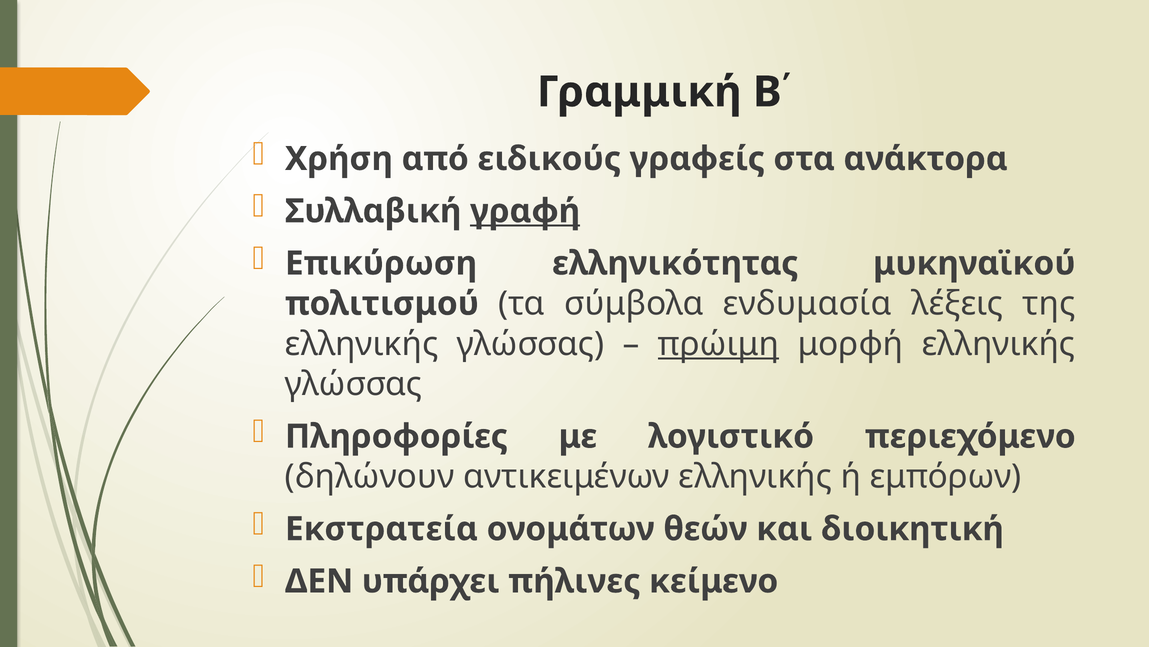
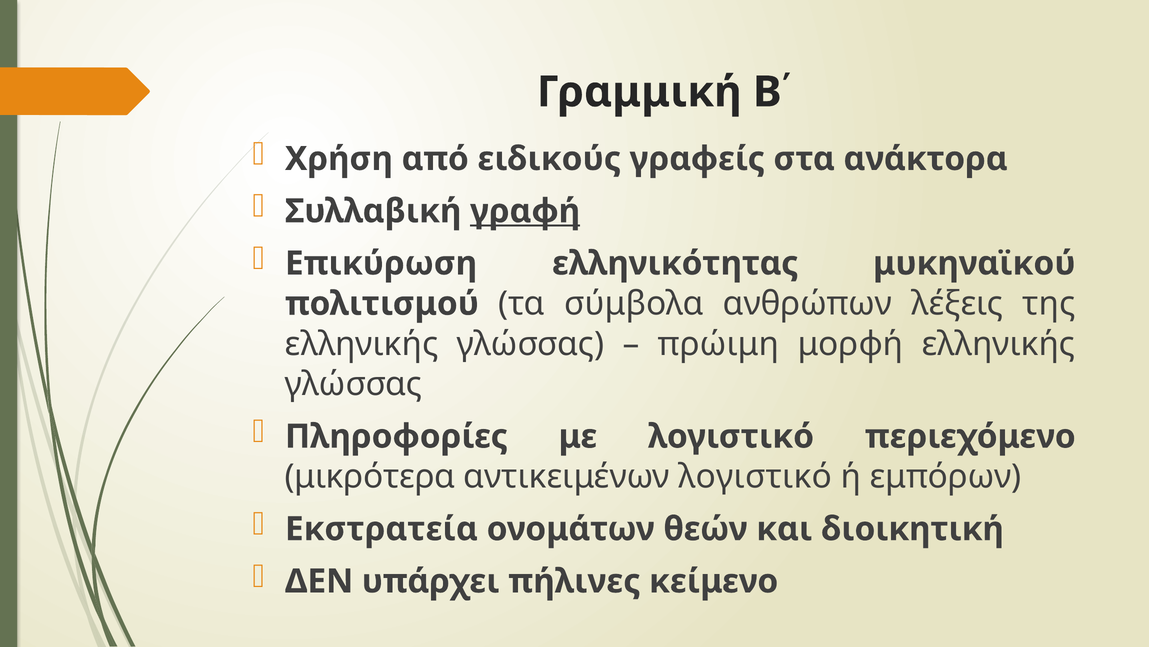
ενδυμασία: ενδυμασία -> ανθρώπων (808, 303)
πρώιμη underline: present -> none (719, 344)
δηλώνουν: δηλώνουν -> μικρότερα (370, 476)
αντικειμένων ελληνικής: ελληνικής -> λογιστικό (755, 476)
